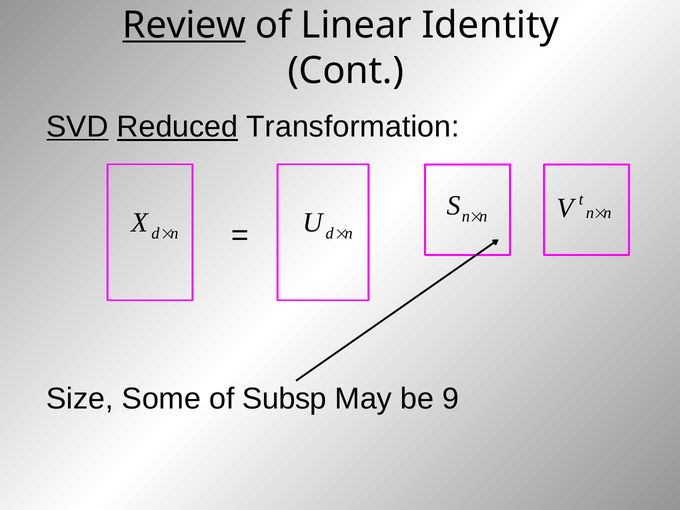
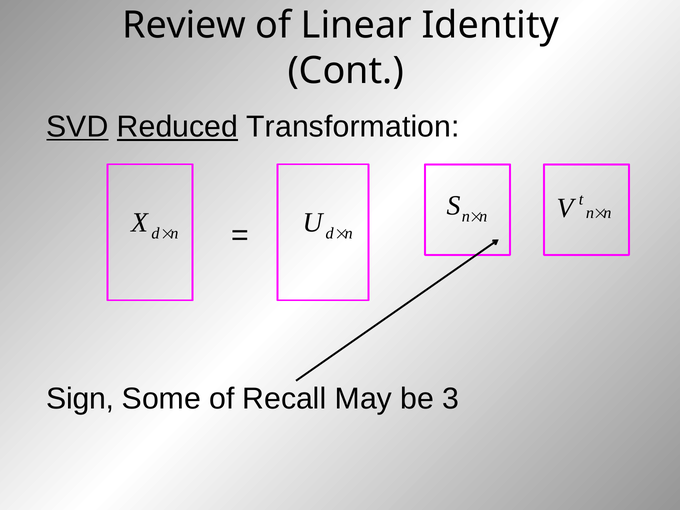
Review underline: present -> none (184, 25)
Size: Size -> Sign (80, 399)
Subsp: Subsp -> Recall (284, 399)
9: 9 -> 3 (451, 399)
